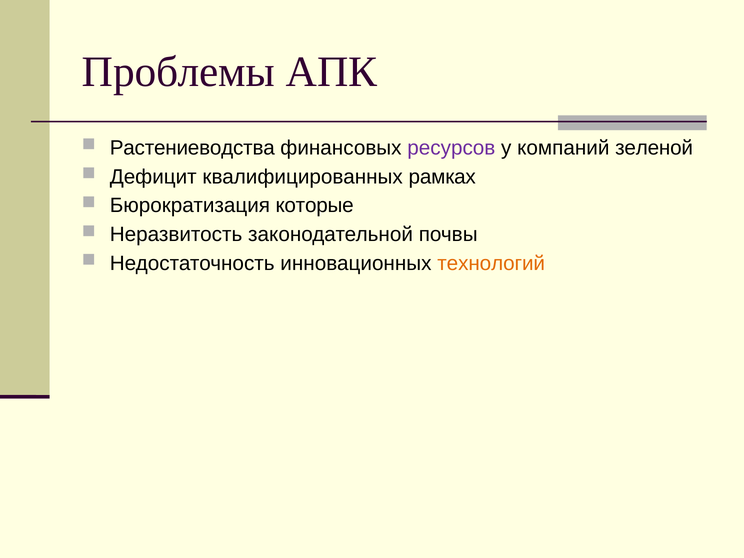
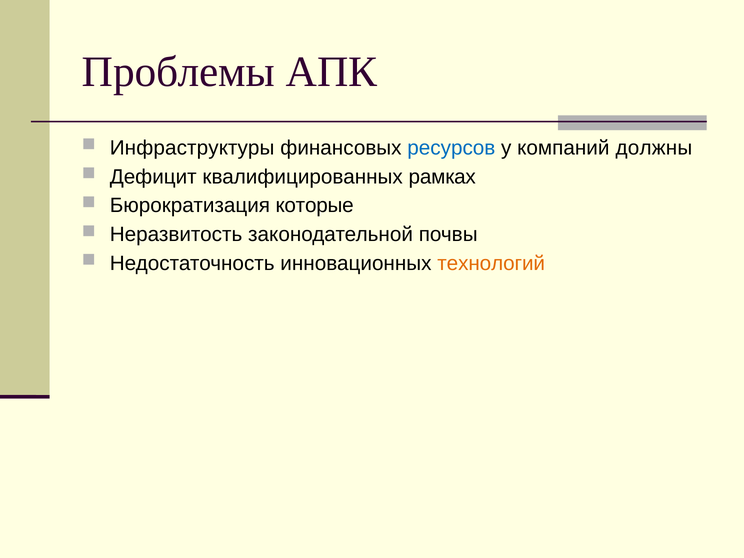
Растениеводства: Растениеводства -> Инфраструктуры (192, 148)
ресурсов colour: purple -> blue (451, 148)
зеленой: зеленой -> должны (654, 148)
